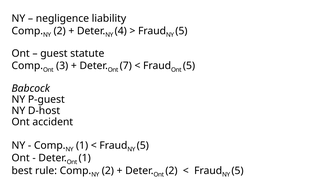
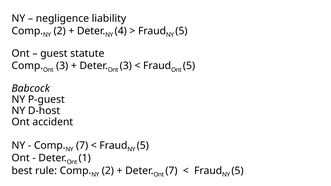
7: 7 -> 3 (126, 66)
NY 1: 1 -> 7 (82, 146)
Ont 2: 2 -> 7 (171, 171)
